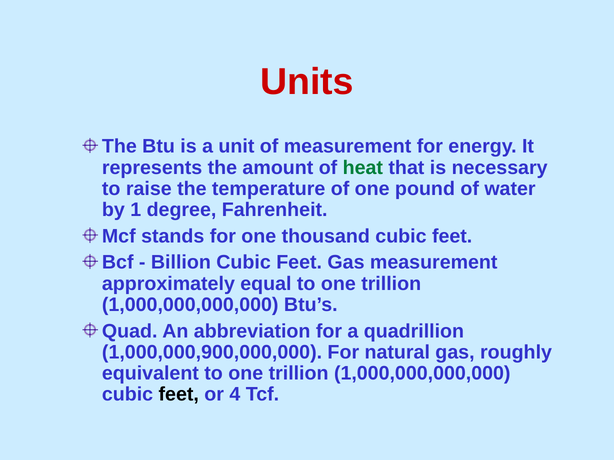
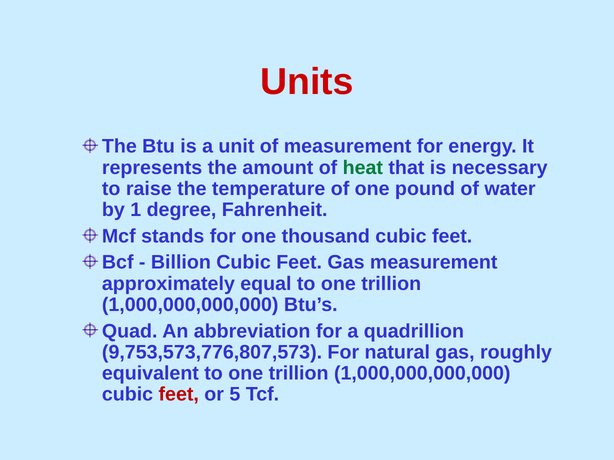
1,000,000,900,000,000: 1,000,000,900,000,000 -> 9,753,573,776,807,573 (212, 353)
feet colour: black -> red (179, 395)
4: 4 -> 5 (235, 395)
